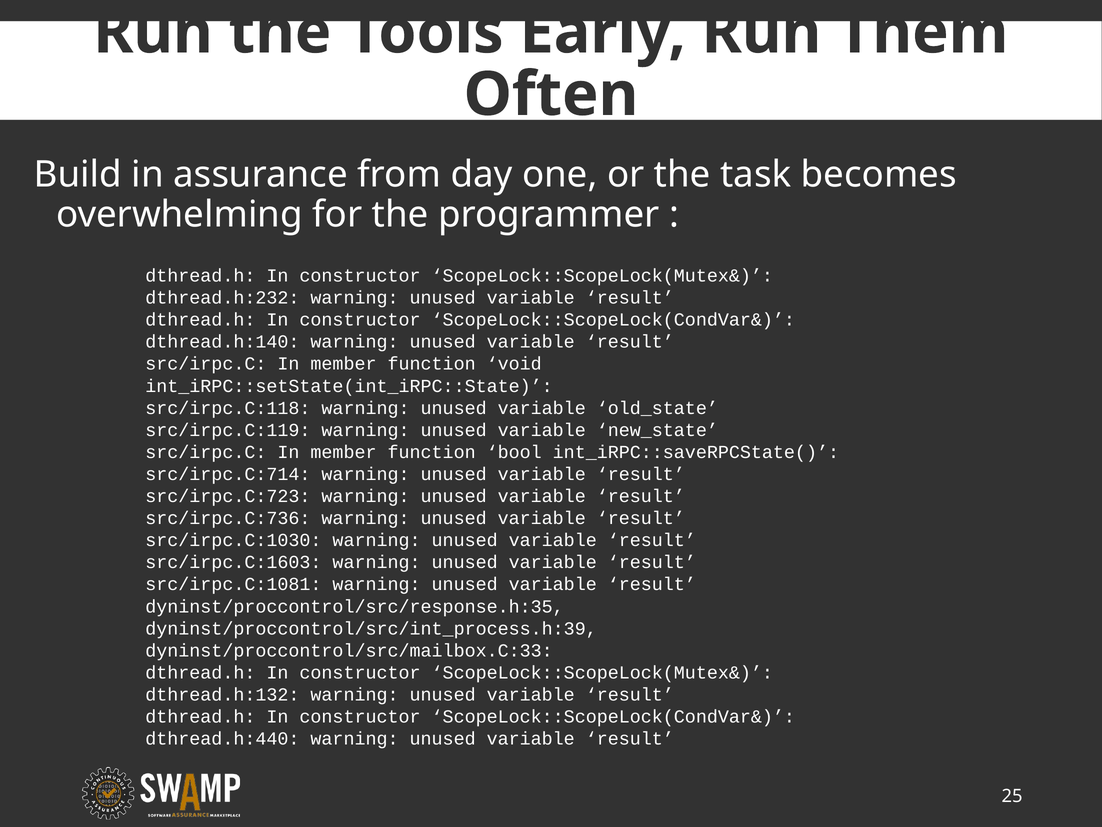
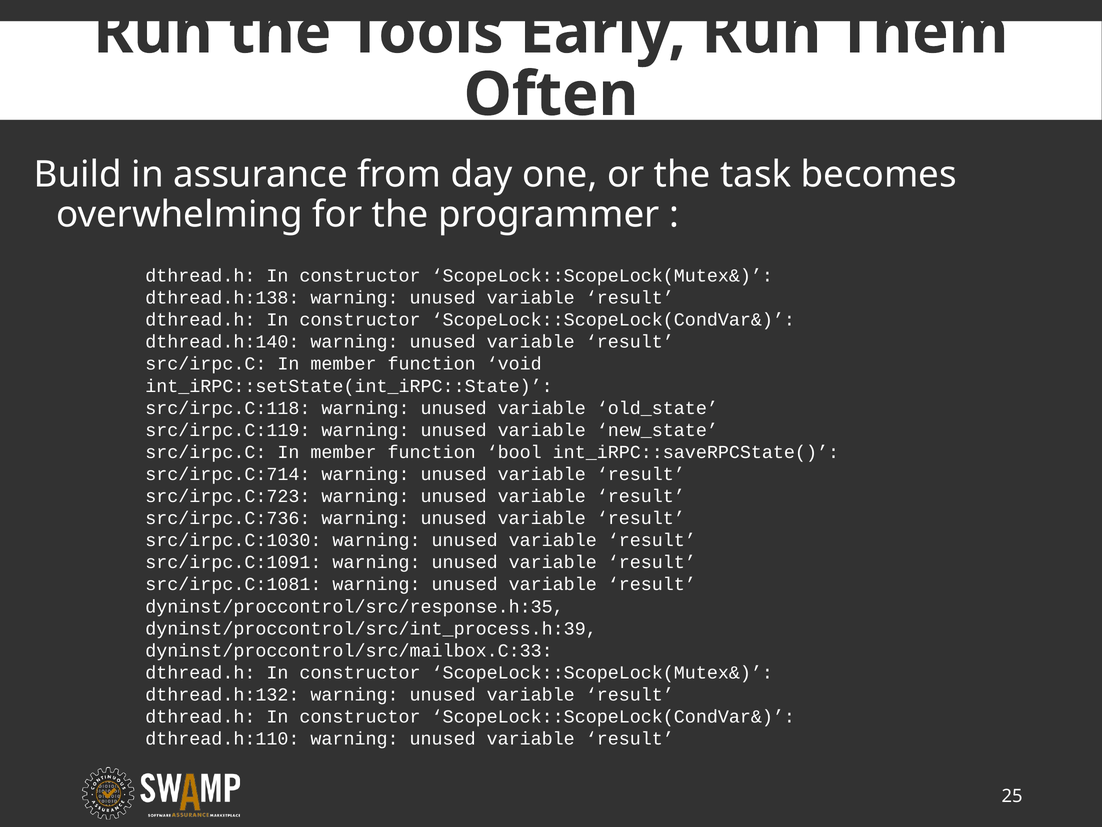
dthread.h:232: dthread.h:232 -> dthread.h:138 (222, 298)
src/irpc.C:1603: src/irpc.C:1603 -> src/irpc.C:1091 (233, 562)
dthread.h:440: dthread.h:440 -> dthread.h:110 (222, 738)
